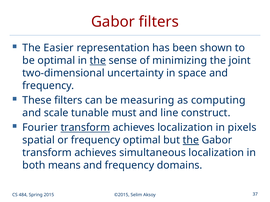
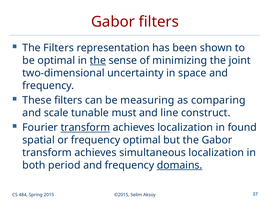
The Easier: Easier -> Filters (59, 48)
computing: computing -> comparing (218, 101)
pixels: pixels -> found (242, 128)
the underline: present -> none (191, 140)
means: means -> period (64, 166)
domains underline: none -> present (180, 166)
